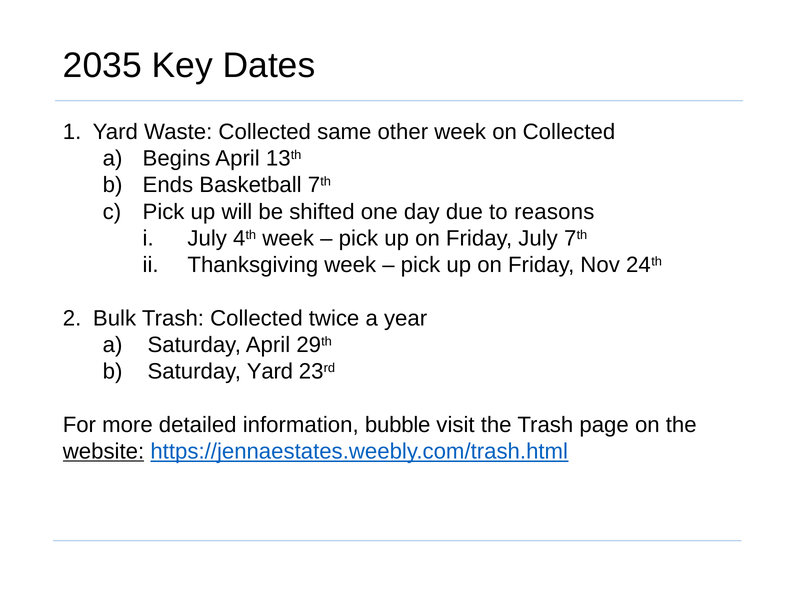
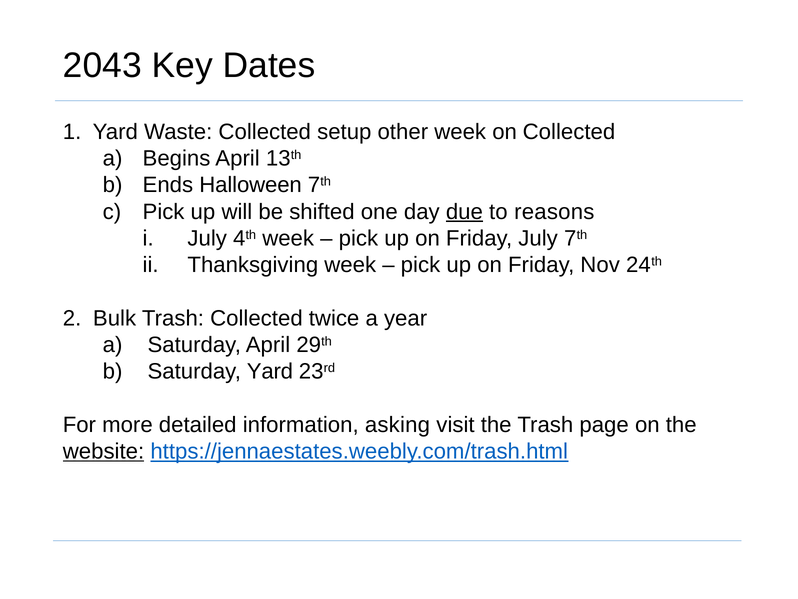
2035: 2035 -> 2043 (102, 66)
same: same -> setup (344, 132)
Basketball: Basketball -> Halloween (251, 185)
due underline: none -> present (464, 212)
bubble: bubble -> asking (397, 425)
